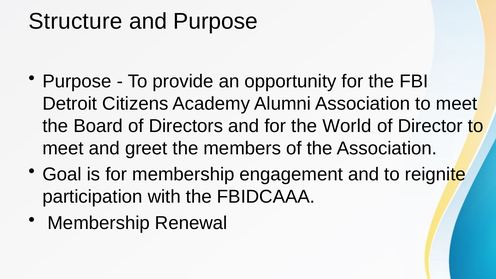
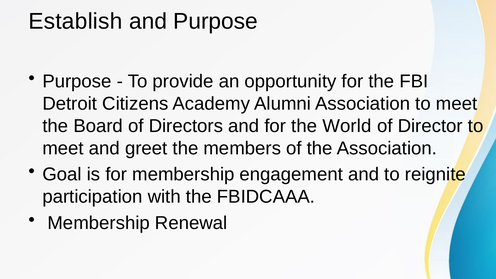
Structure: Structure -> Establish (75, 21)
